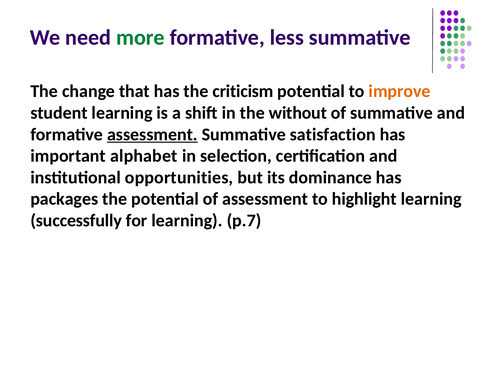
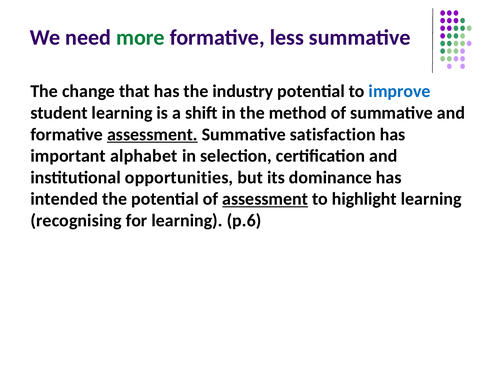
criticism: criticism -> industry (243, 91)
improve colour: orange -> blue (400, 91)
without: without -> method (298, 113)
packages: packages -> intended (64, 199)
assessment underline: none -> present (265, 199)
successfully: successfully -> recognising (76, 220)
p.7: p.7 -> p.6 (244, 220)
